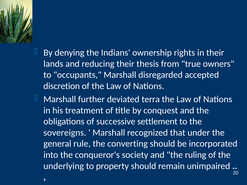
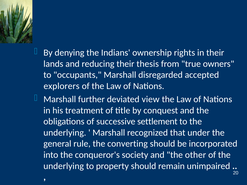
discretion: discretion -> explorers (62, 86)
terra: terra -> view (151, 99)
sovereigns: sovereigns -> underlying (65, 133)
ruling: ruling -> other (196, 155)
